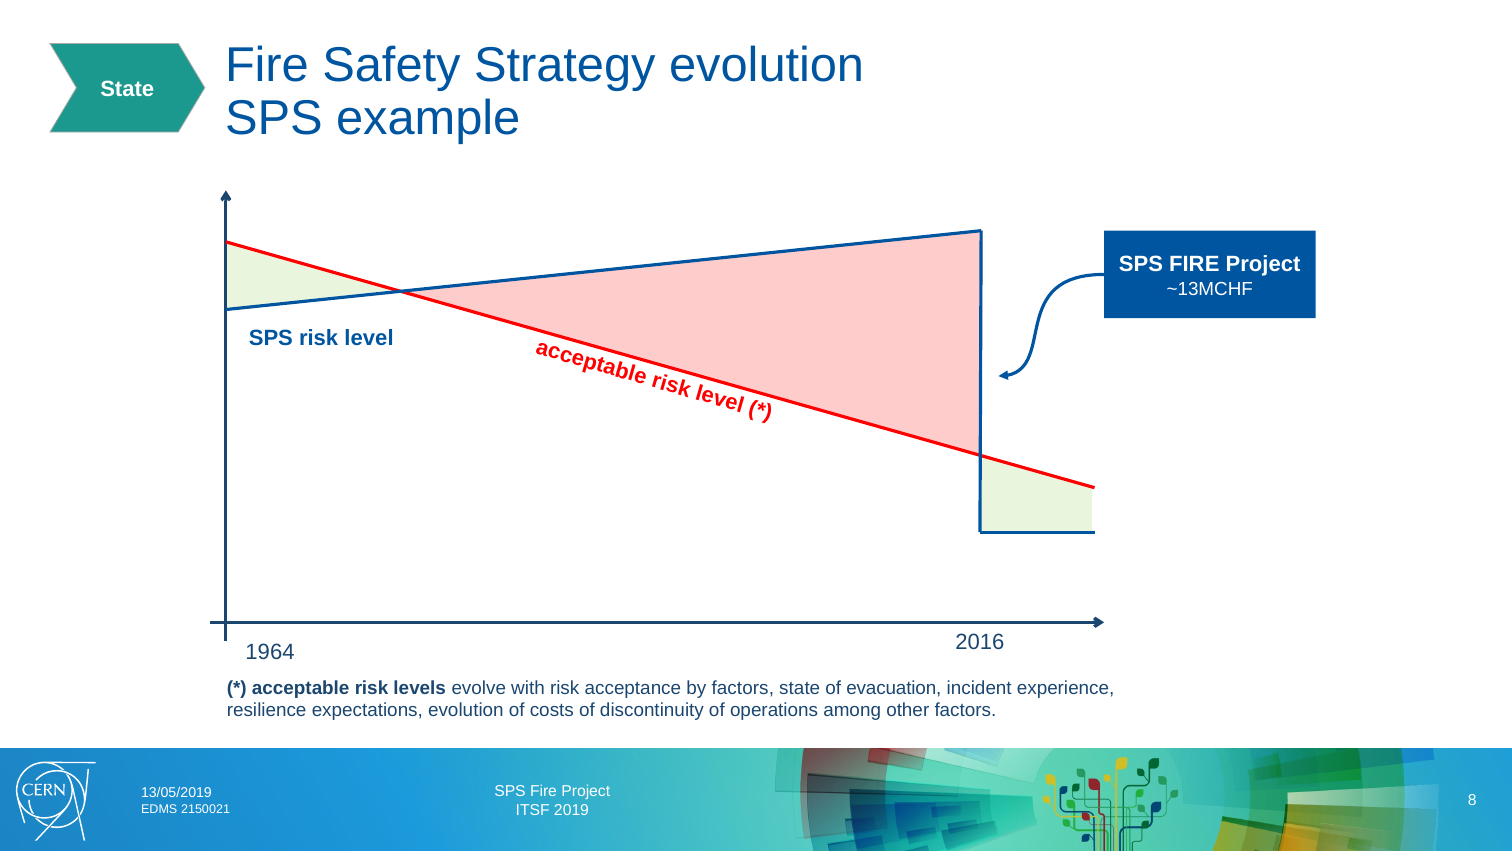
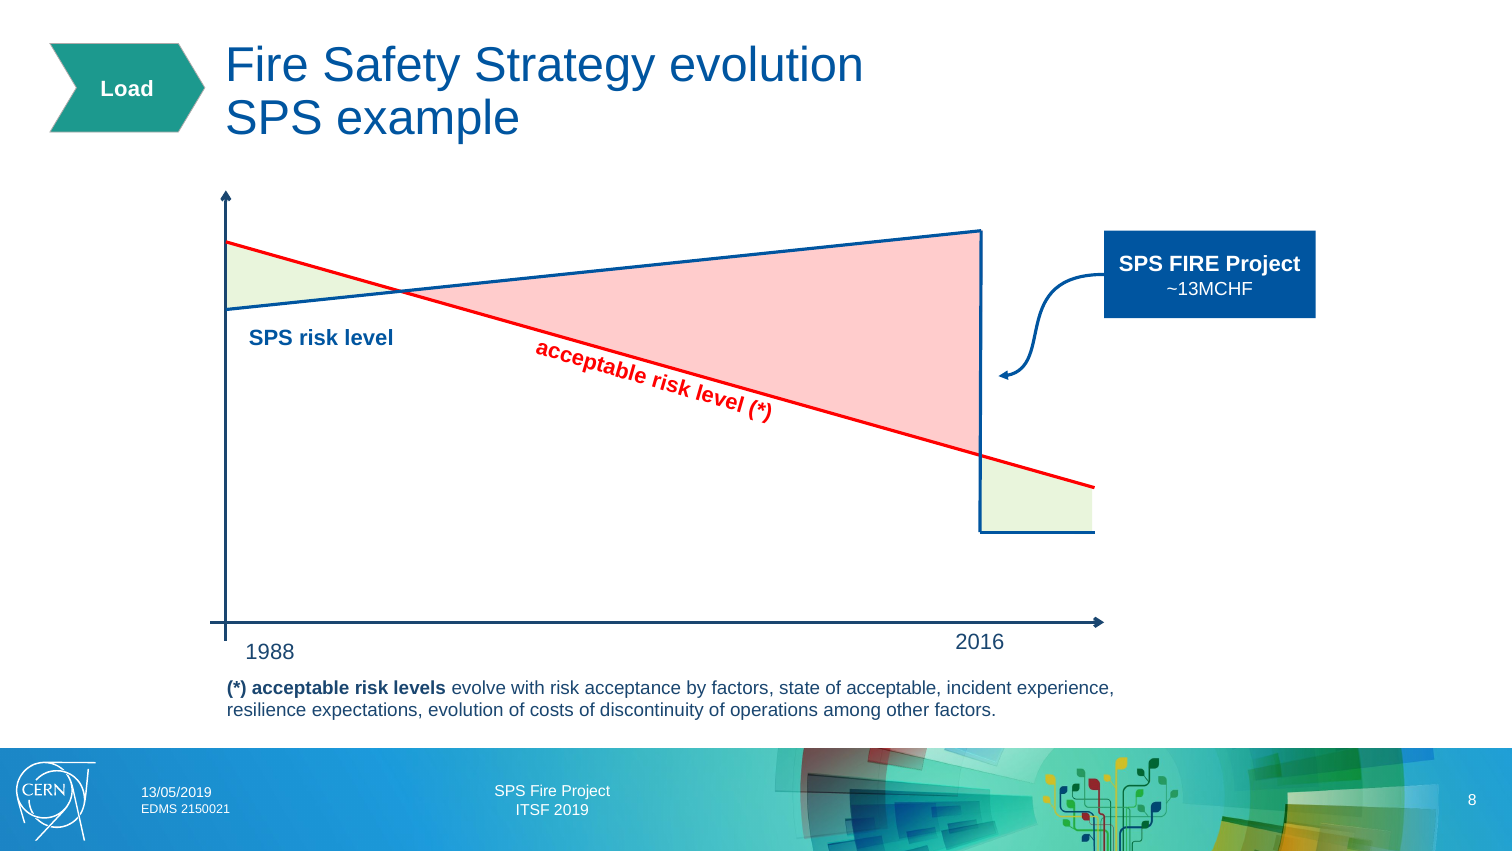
State: State -> Load (127, 89)
1964: 1964 -> 1988 (270, 652)
of evacuation: evacuation -> acceptable (894, 688)
